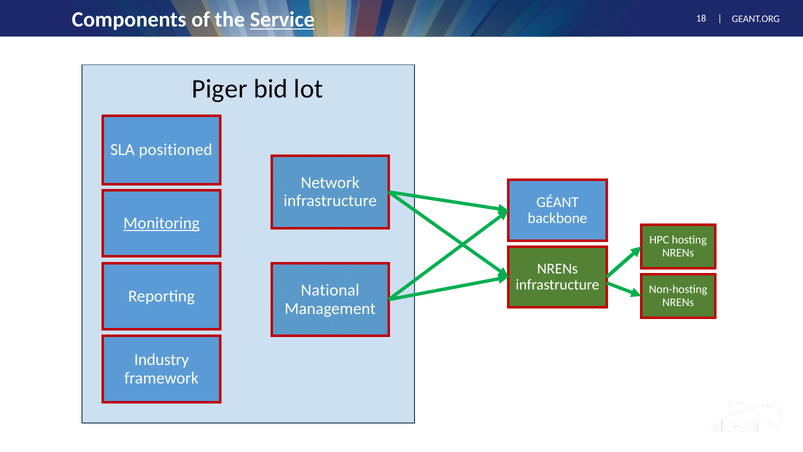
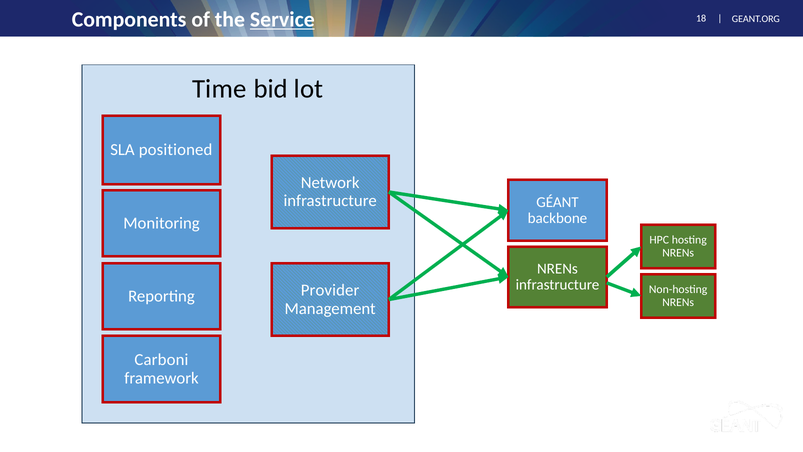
Piger: Piger -> Time (219, 89)
Monitoring underline: present -> none (162, 223)
National: National -> Provider (330, 290)
Industry: Industry -> Carboni (161, 360)
